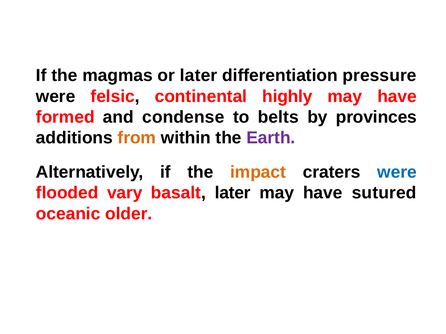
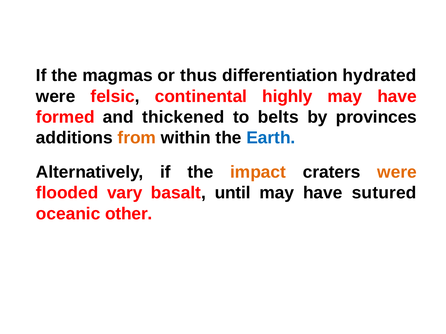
or later: later -> thus (199, 76)
pressure: pressure -> hydrated (380, 76)
condense: condense -> thickened (183, 117)
Earth colour: purple -> blue (271, 138)
were colour: blue -> orange (397, 172)
basalt later: later -> until (233, 193)
older: older -> other (129, 214)
